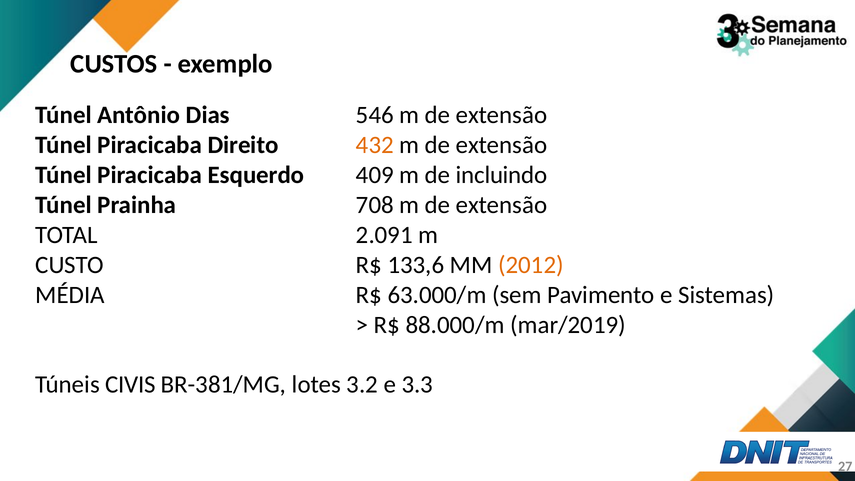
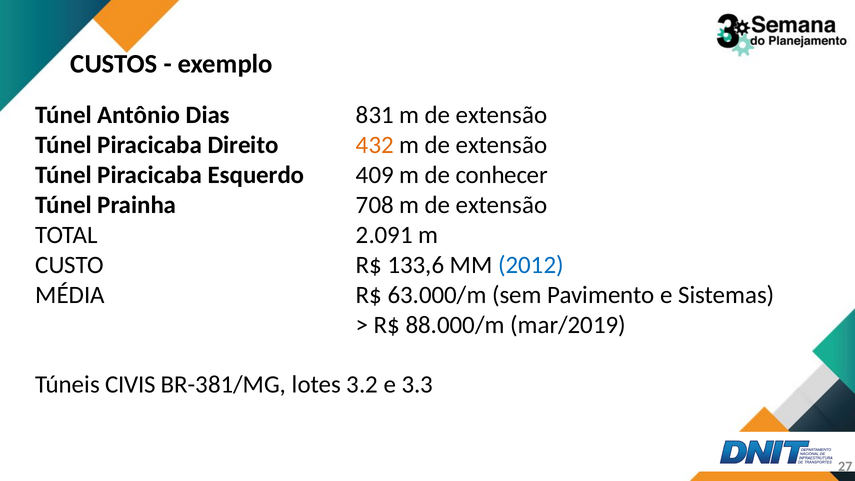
546: 546 -> 831 (375, 115)
incluindo: incluindo -> conhecer (502, 175)
2012 colour: orange -> blue (531, 265)
